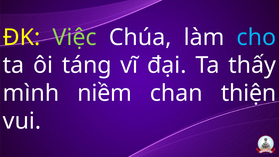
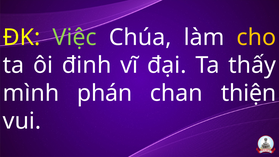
cho colour: light blue -> yellow (256, 37)
táng: táng -> đinh (87, 65)
niềm: niềm -> phán (105, 93)
